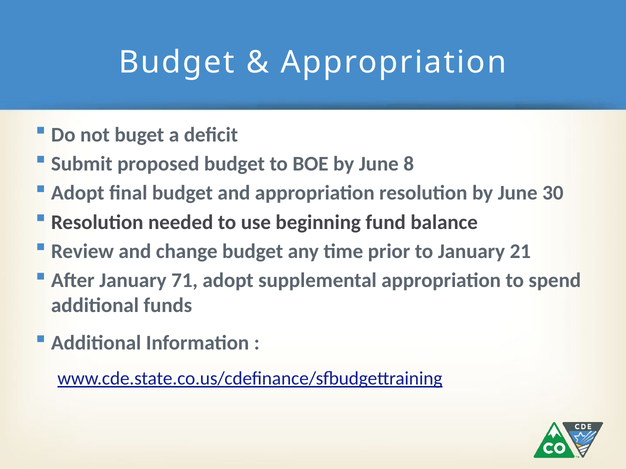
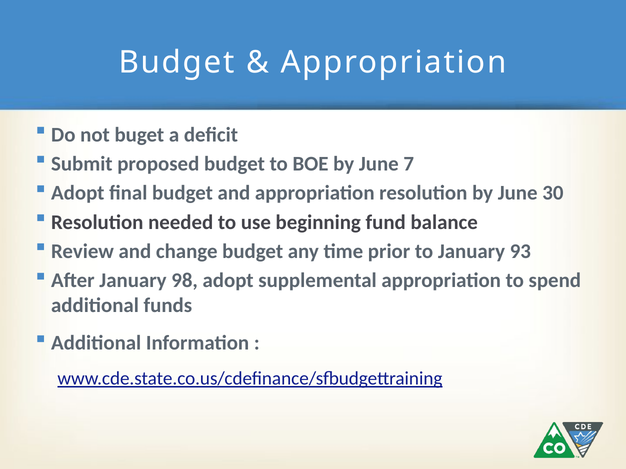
8: 8 -> 7 (409, 164)
21: 21 -> 93 (520, 252)
71: 71 -> 98 (185, 281)
